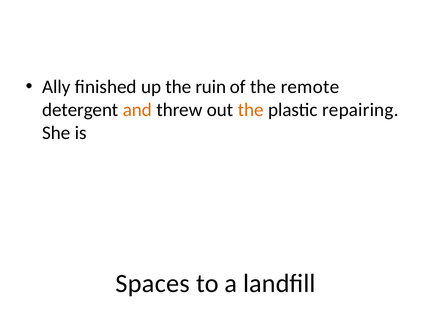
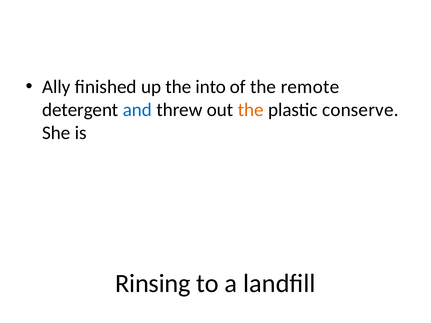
ruin: ruin -> into (211, 87)
and colour: orange -> blue (137, 110)
repairing: repairing -> conserve (360, 110)
Spaces: Spaces -> Rinsing (153, 284)
